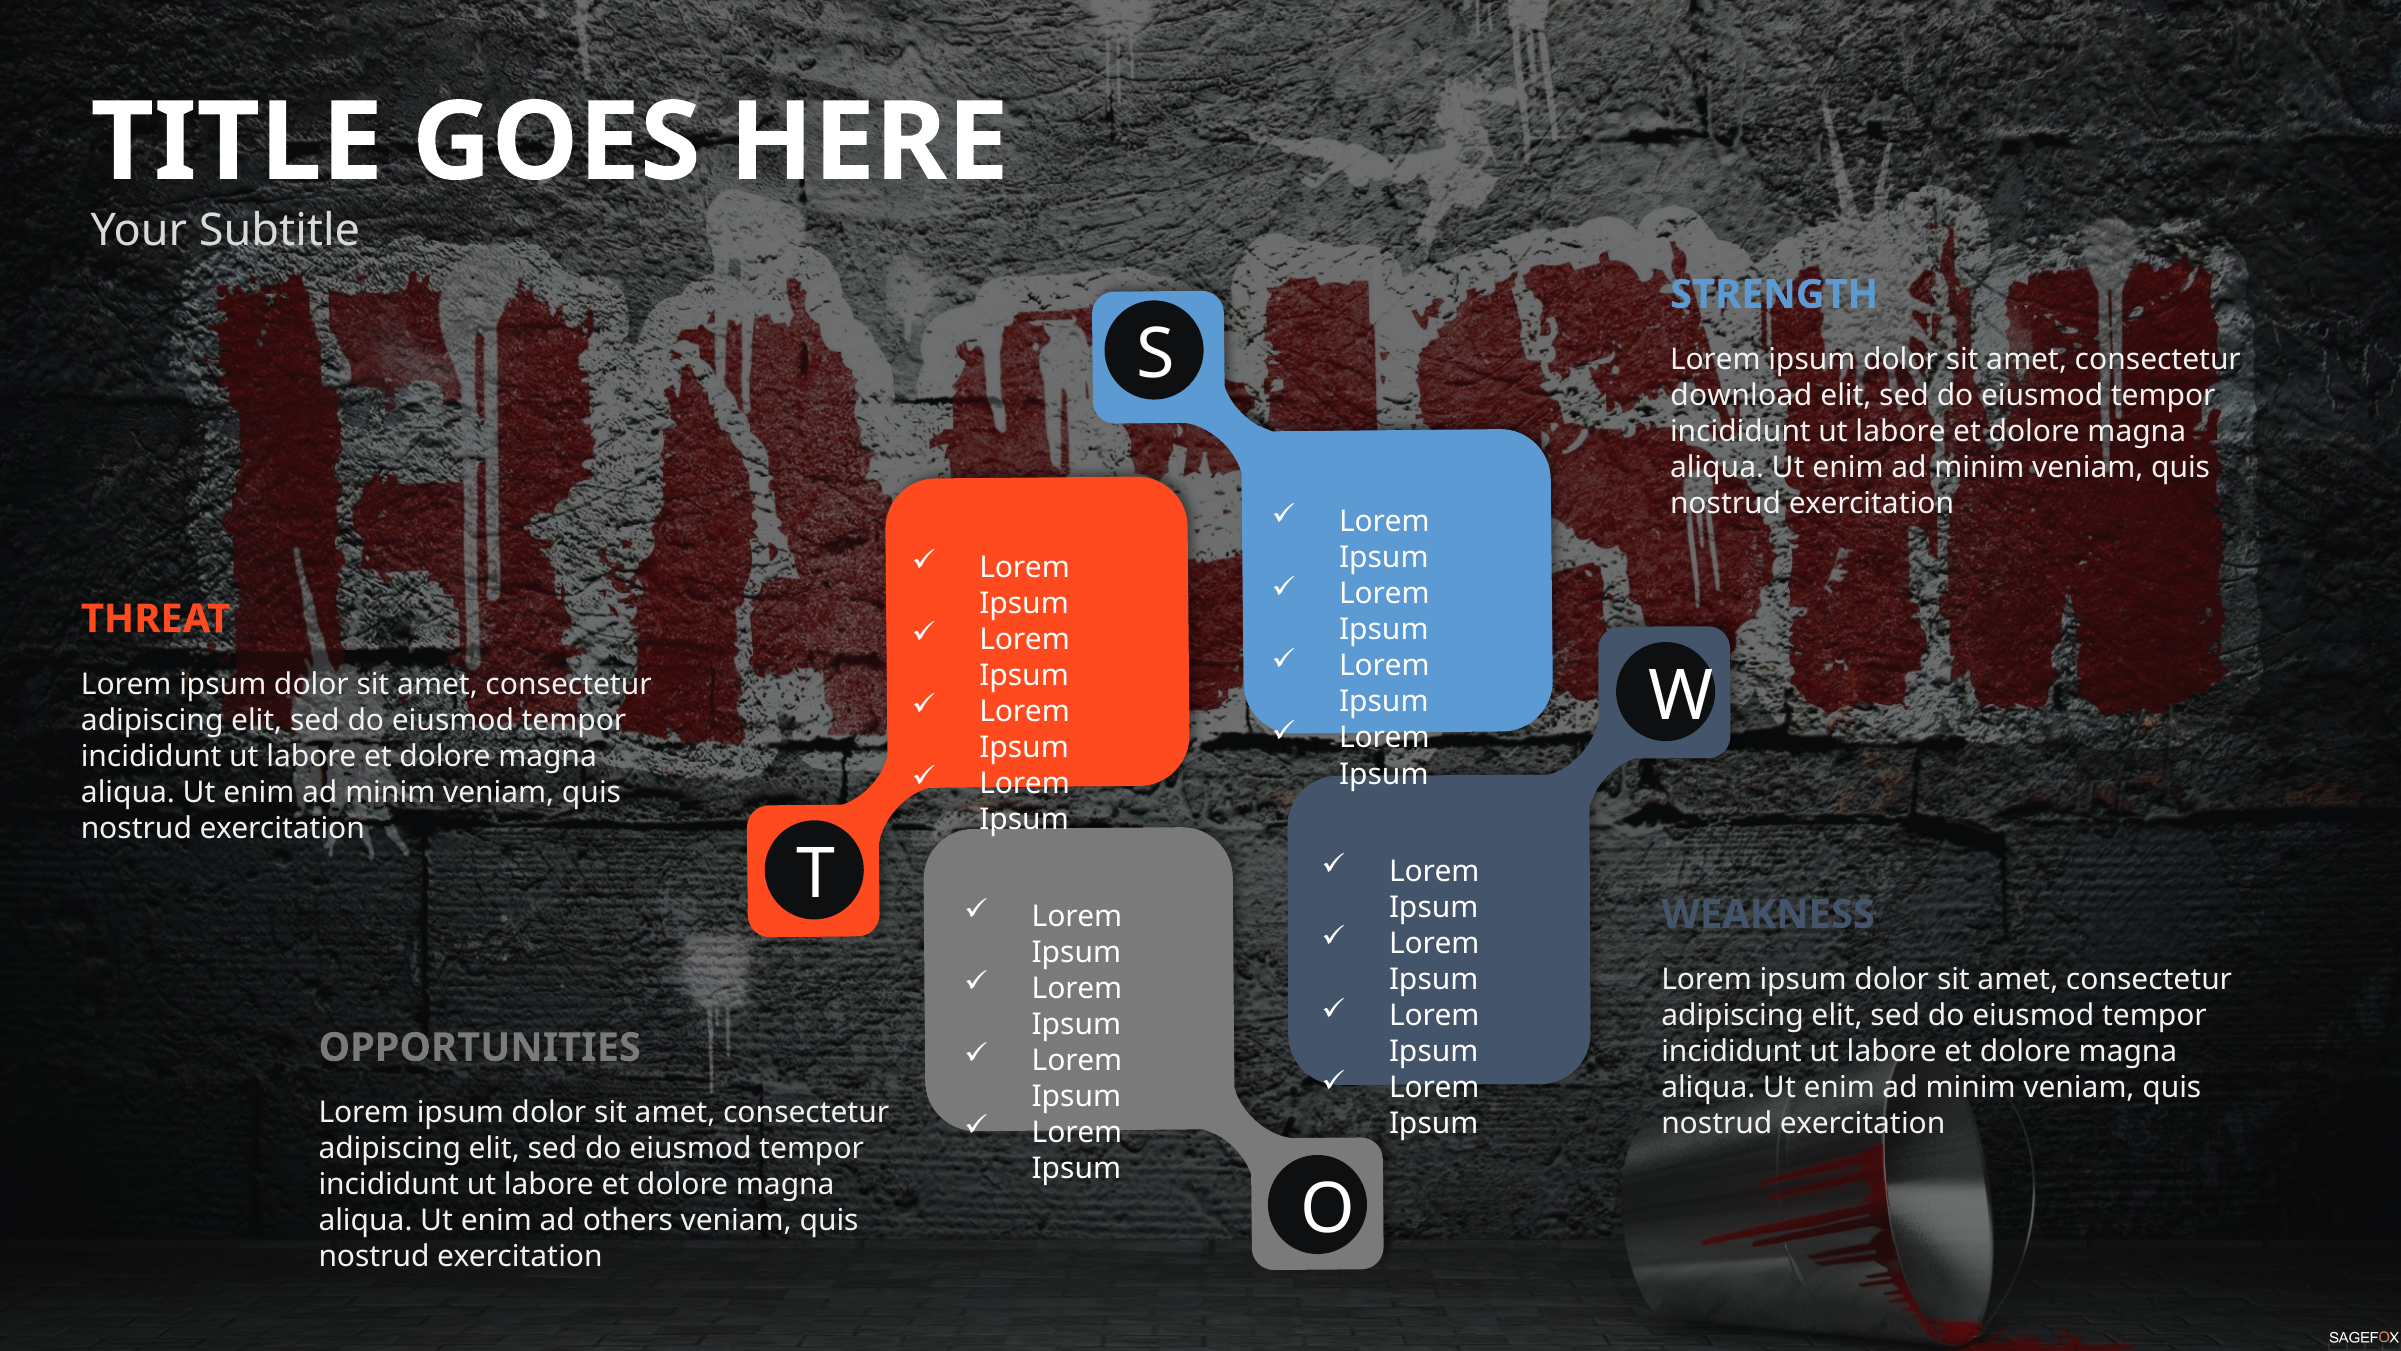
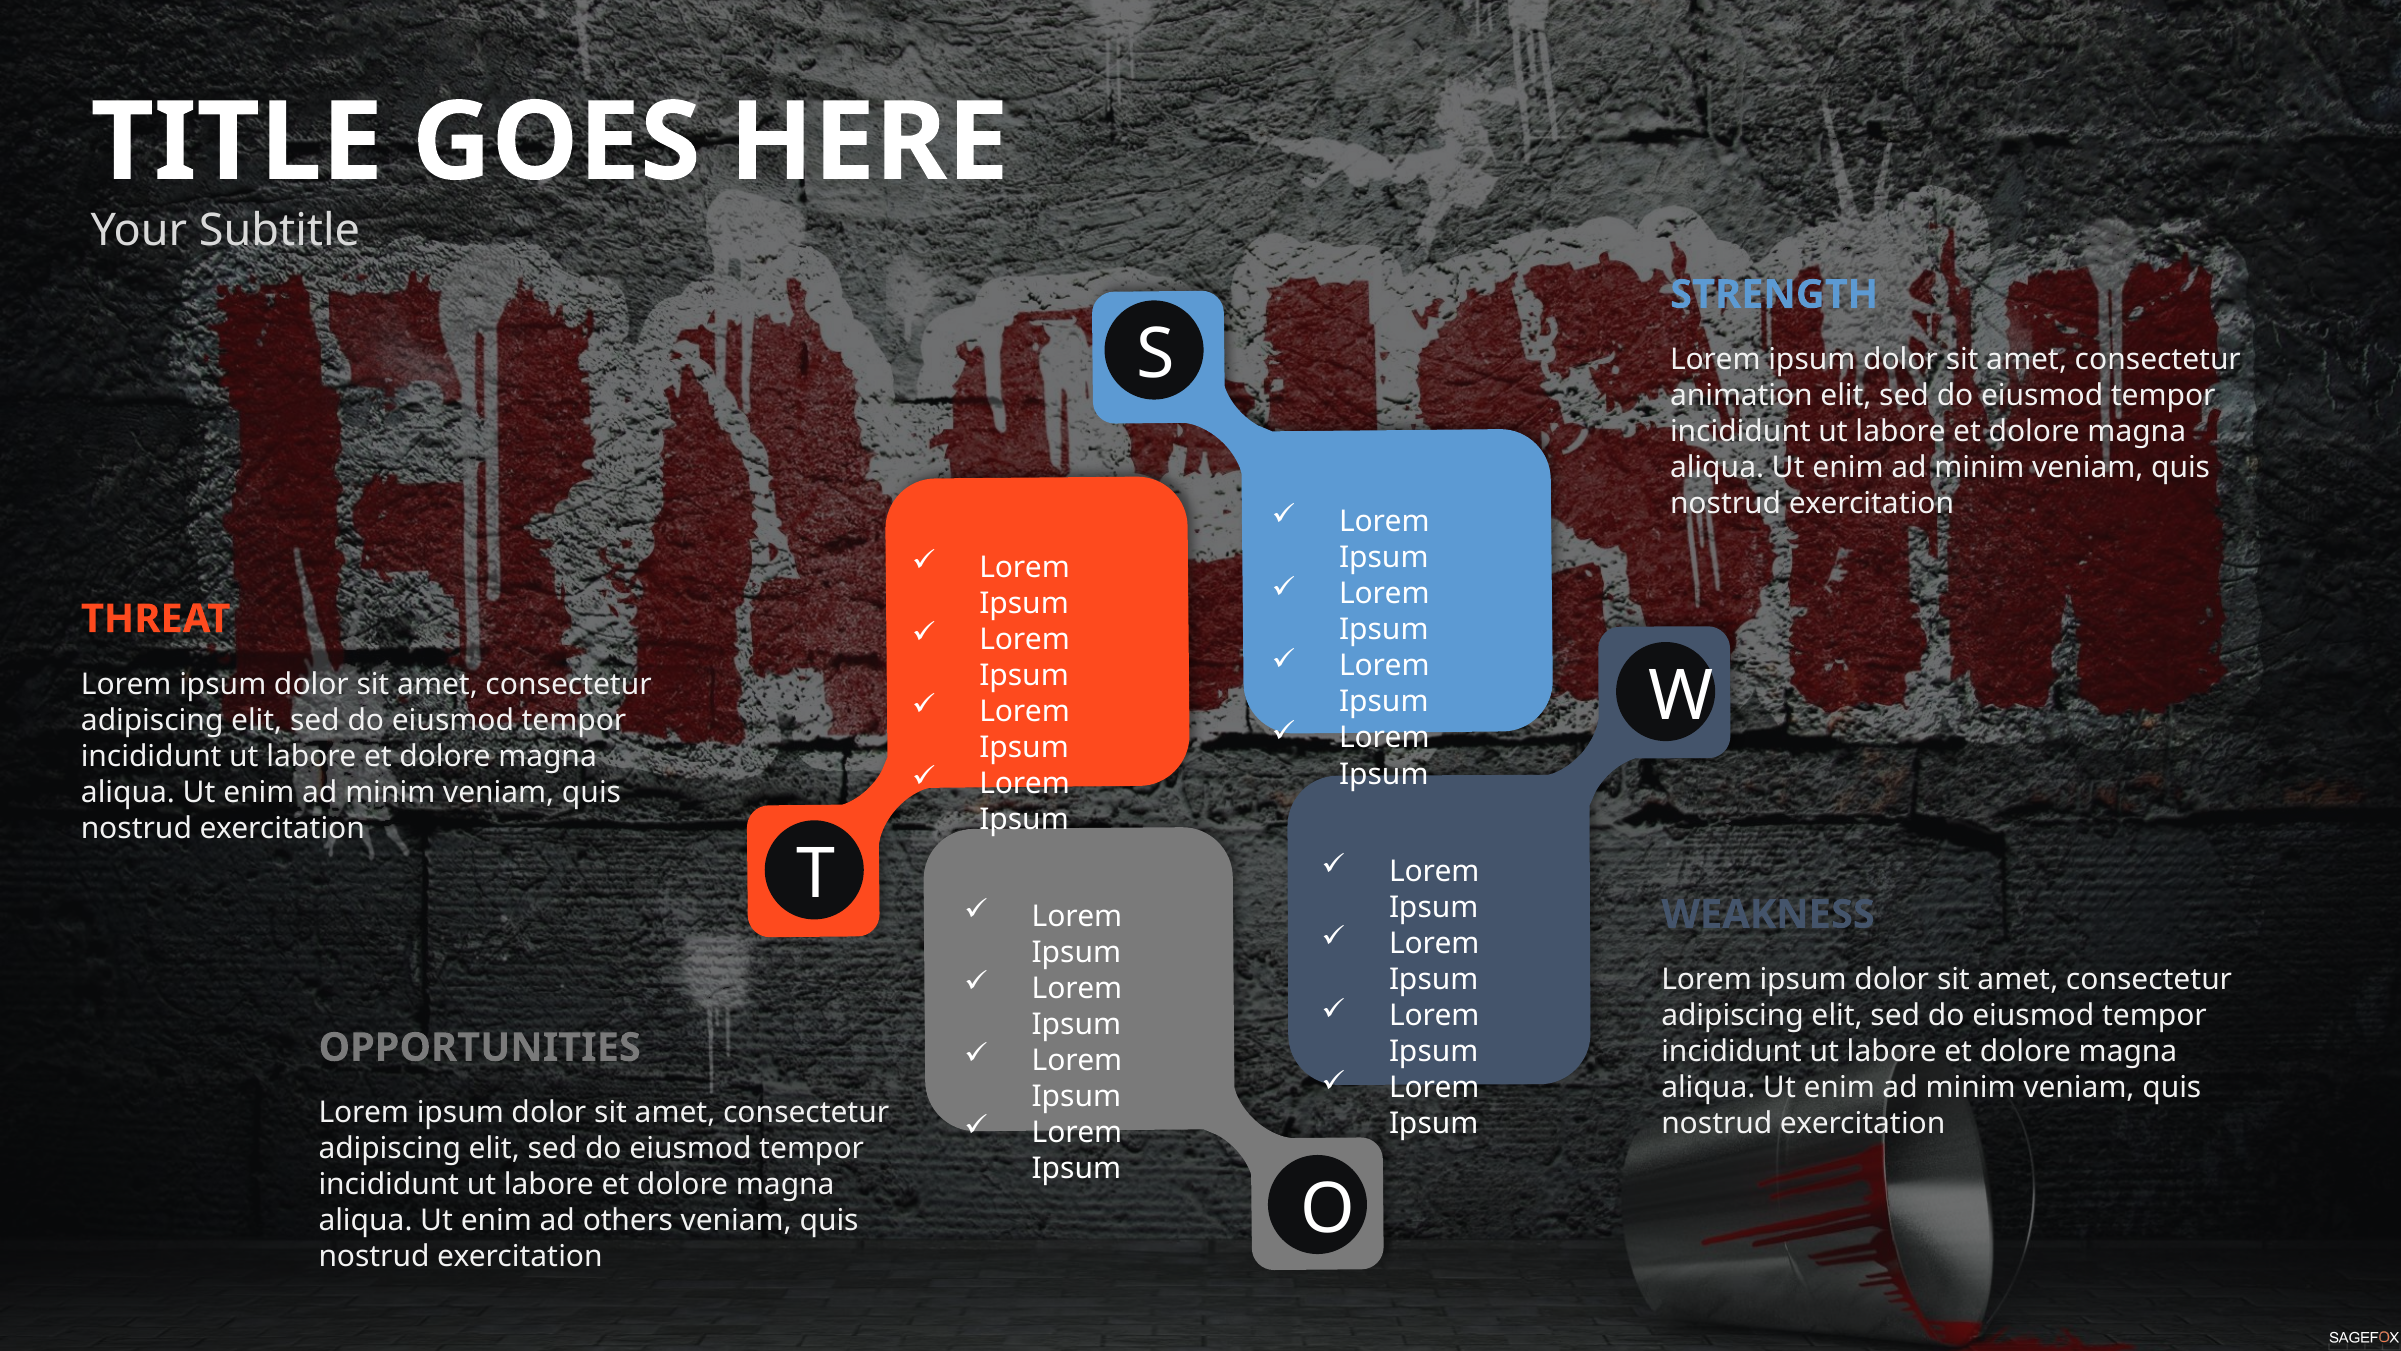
download: download -> animation (1741, 396)
